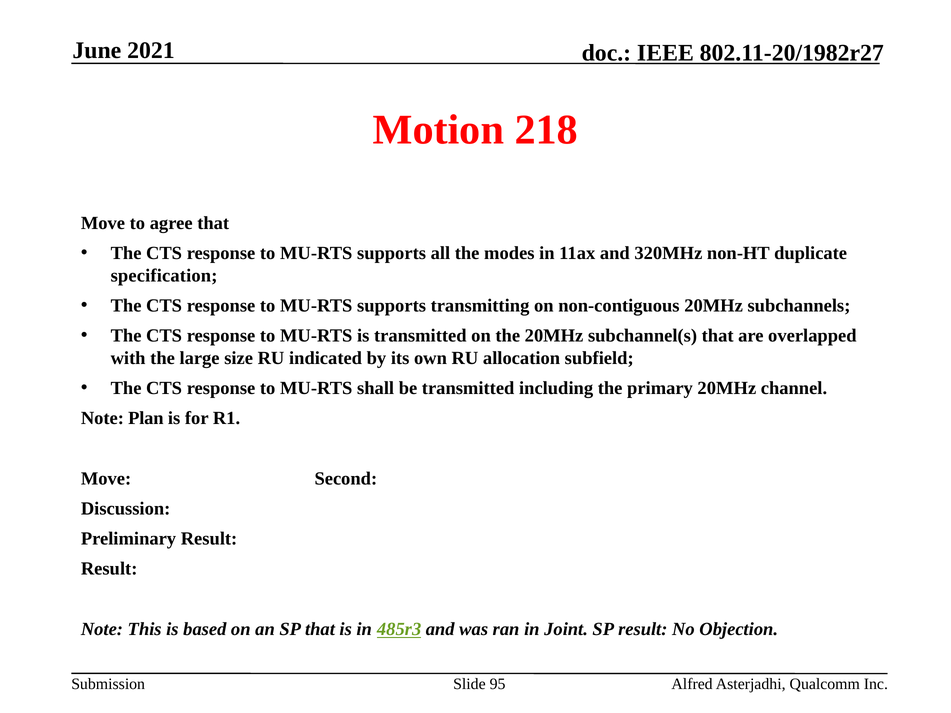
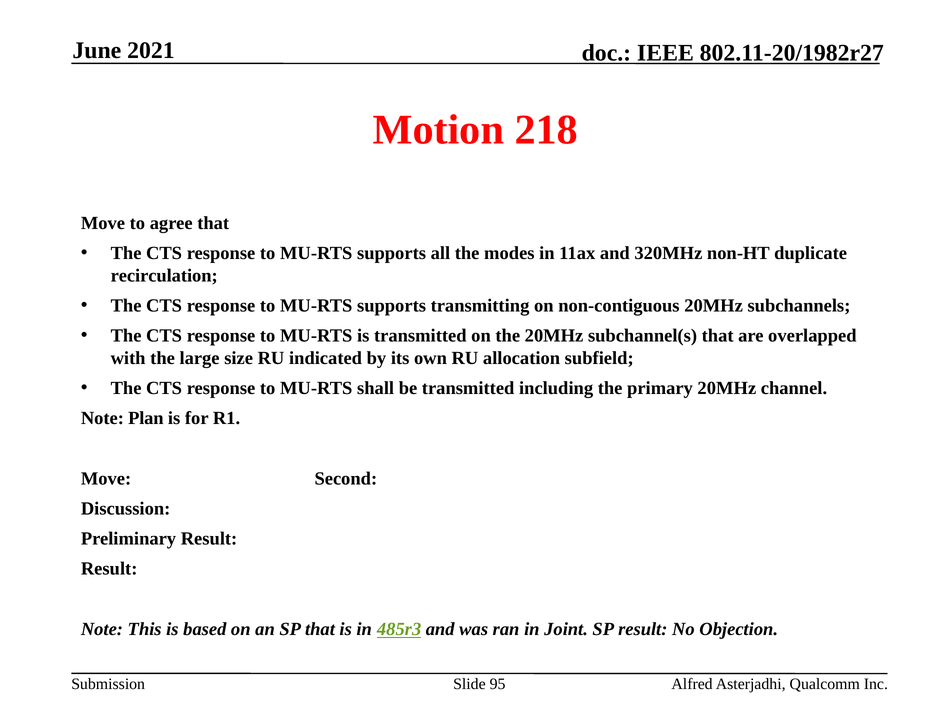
specification: specification -> recirculation (164, 276)
